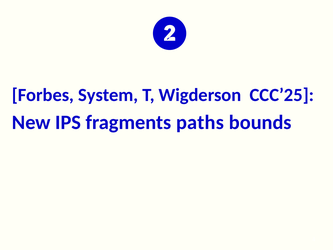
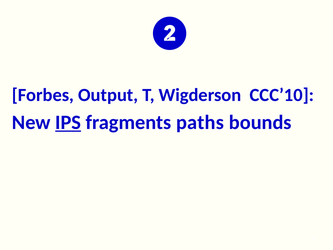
System: System -> Output (108, 95)
CCC’25: CCC’25 -> CCC’10 (282, 95)
IPS underline: none -> present (68, 122)
